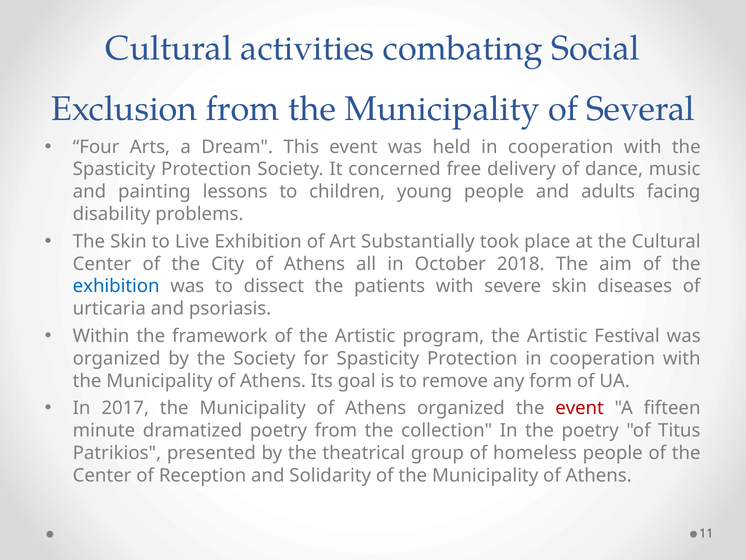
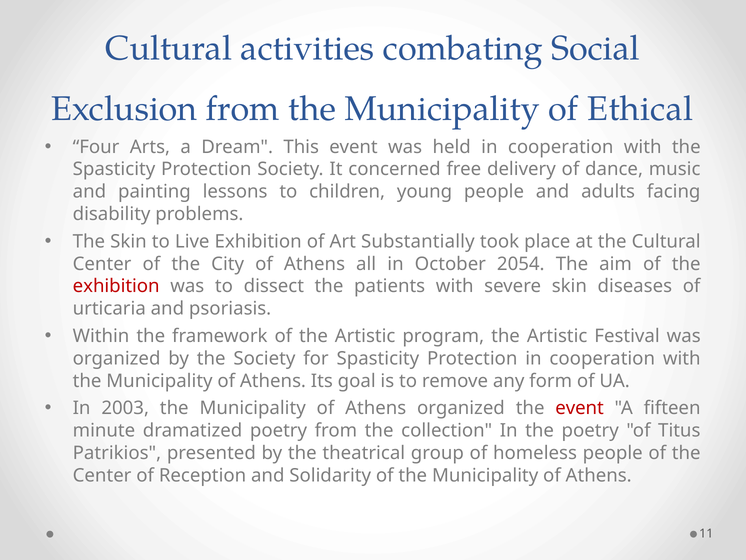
Several: Several -> Ethical (640, 109)
2018: 2018 -> 2054 (521, 264)
exhibition colour: blue -> red (116, 286)
2017: 2017 -> 2003 (125, 408)
